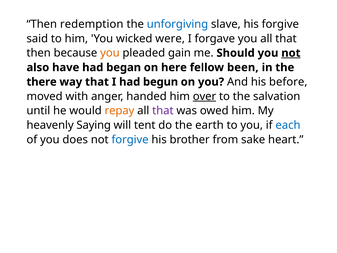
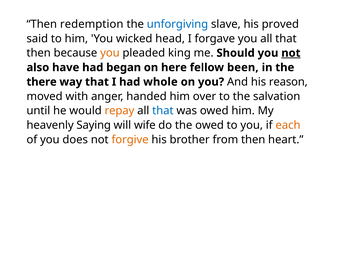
his forgive: forgive -> proved (280, 24)
were: were -> head (170, 39)
gain: gain -> king (179, 53)
begun: begun -> whole (160, 82)
before: before -> reason (288, 82)
over underline: present -> none (205, 96)
that colour: purple -> blue (163, 111)
tent: tent -> wife (145, 125)
the earth: earth -> owed (210, 125)
each colour: blue -> orange (288, 125)
forgive colour: blue -> orange (130, 140)
from sake: sake -> then (253, 140)
